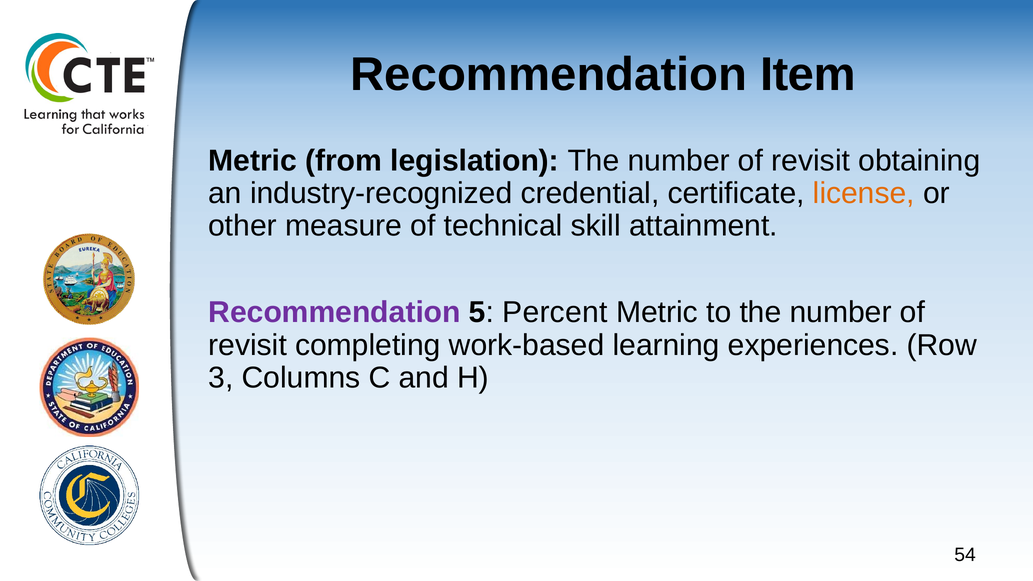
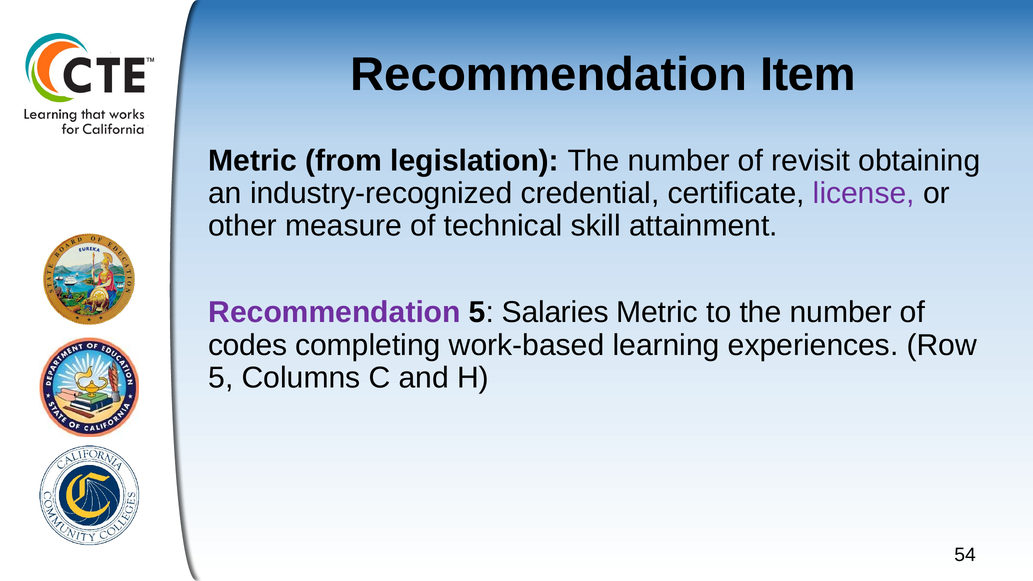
license colour: orange -> purple (864, 193)
Percent: Percent -> Salaries (555, 313)
revisit: revisit -> codes (248, 345)
3: 3 -> 5 (221, 378)
